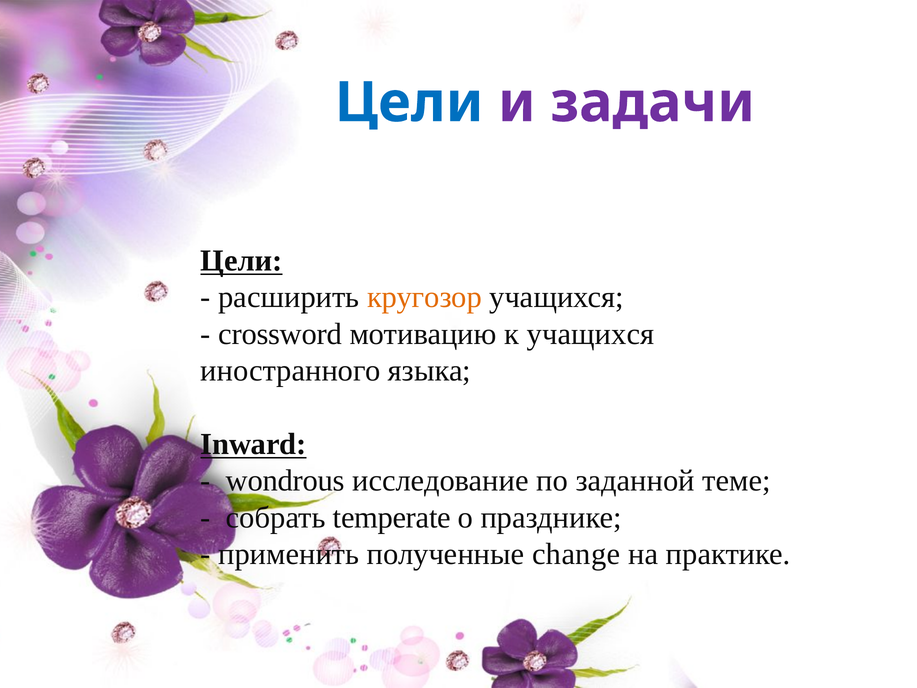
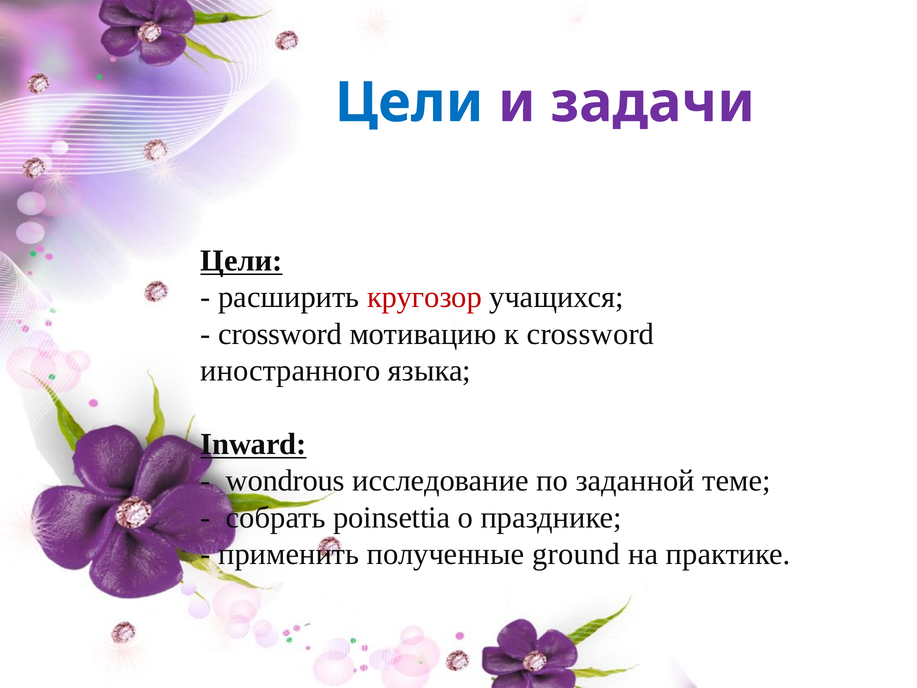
кругозор colour: orange -> red (424, 297)
к учащихся: учащихся -> crossword (591, 334)
temperate: temperate -> poinsettia (392, 517)
change: change -> ground (576, 554)
